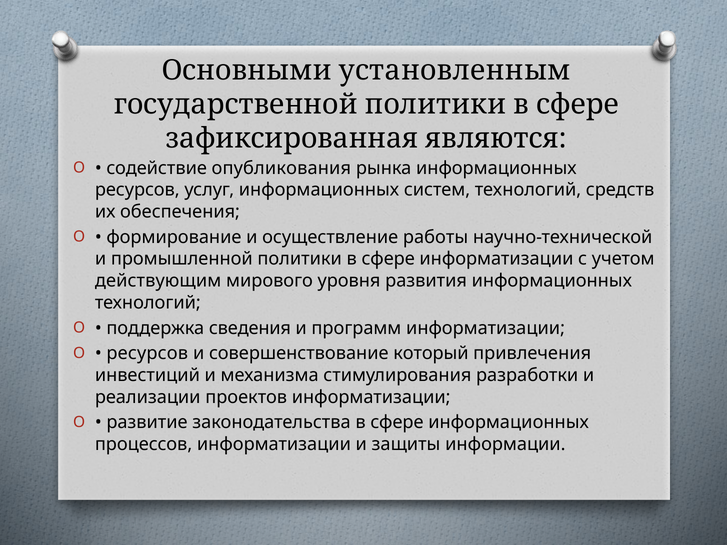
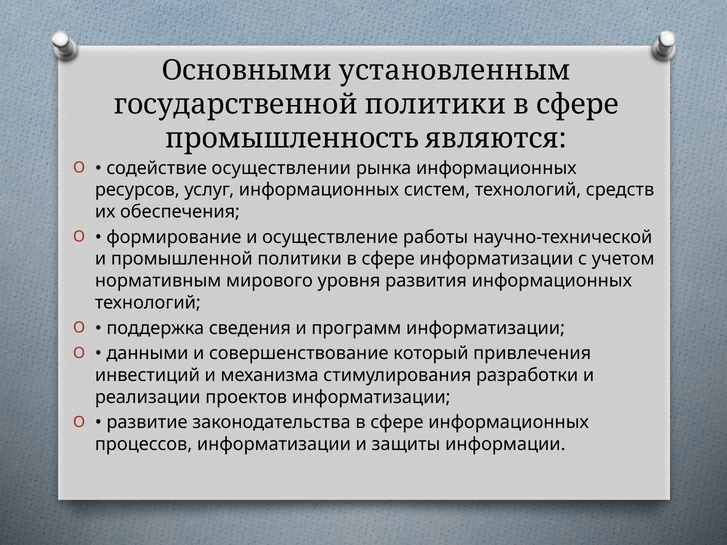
зафиксированная: зафиксированная -> промышленность (292, 138)
опубликования: опубликования -> осуществлении (281, 168)
действующим: действующим -> нормативным (158, 281)
ресурсов: ресурсов -> данными (147, 354)
